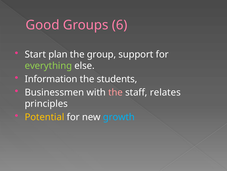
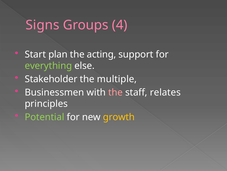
Good: Good -> Signs (43, 25)
6: 6 -> 4 (120, 25)
group: group -> acting (101, 54)
Information: Information -> Stakeholder (51, 79)
students: students -> multiple (117, 79)
Potential colour: yellow -> light green (45, 117)
growth colour: light blue -> yellow (119, 117)
